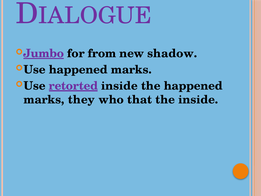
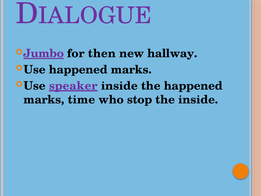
from: from -> then (102, 53)
shadow: shadow -> hallway (172, 53)
retorted: retorted -> speaker (73, 86)
they: they -> time (81, 100)
that: that -> stop (140, 100)
